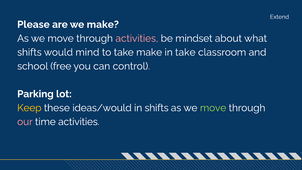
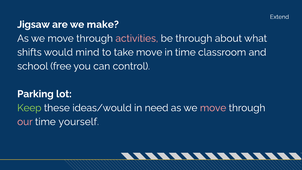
Please: Please -> Jigsaw (34, 24)
be mindset: mindset -> through (194, 38)
take make: make -> move (149, 52)
in take: take -> time (185, 52)
Keep colour: yellow -> light green (29, 108)
in shifts: shifts -> need (157, 108)
move colour: light green -> pink (213, 108)
time activities: activities -> yourself (79, 122)
